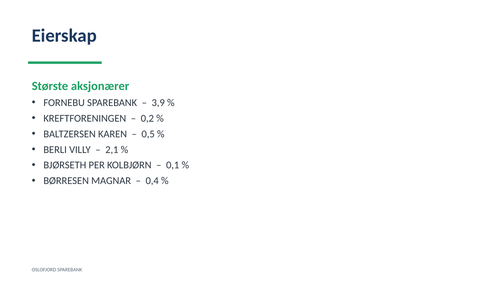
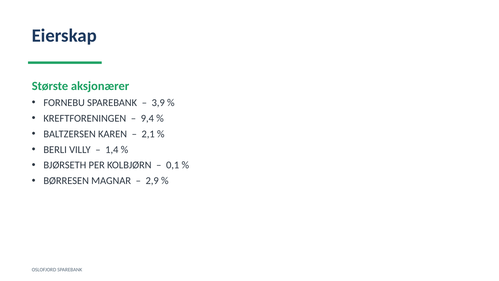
0,2: 0,2 -> 9,4 (147, 118)
0,5: 0,5 -> 2,1 (148, 134)
2,1: 2,1 -> 1,4 (112, 149)
0,4: 0,4 -> 2,9 (152, 181)
